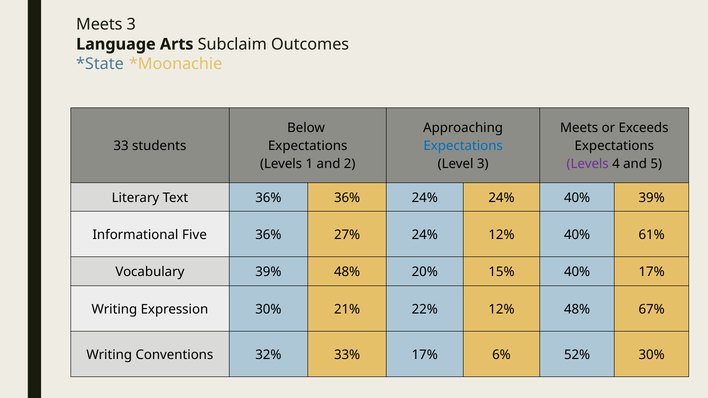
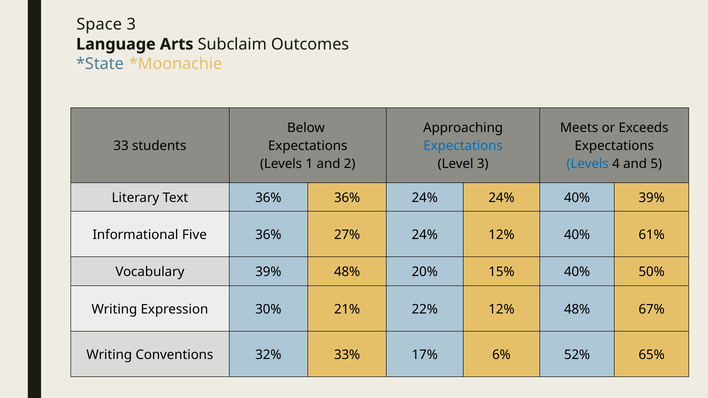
Meets: Meets -> Space (99, 25)
Levels colour: purple -> blue (588, 164)
40% 17%: 17% -> 50% (652, 272)
52% 30%: 30% -> 65% (652, 355)
